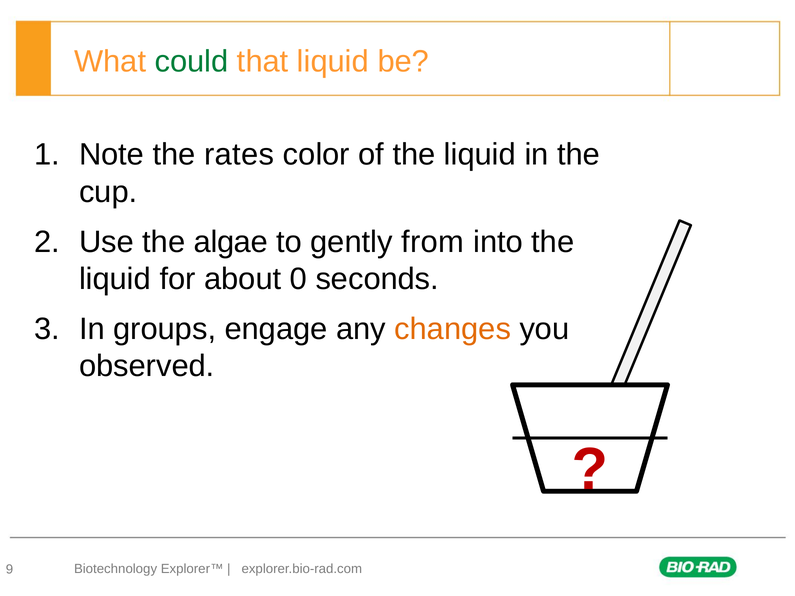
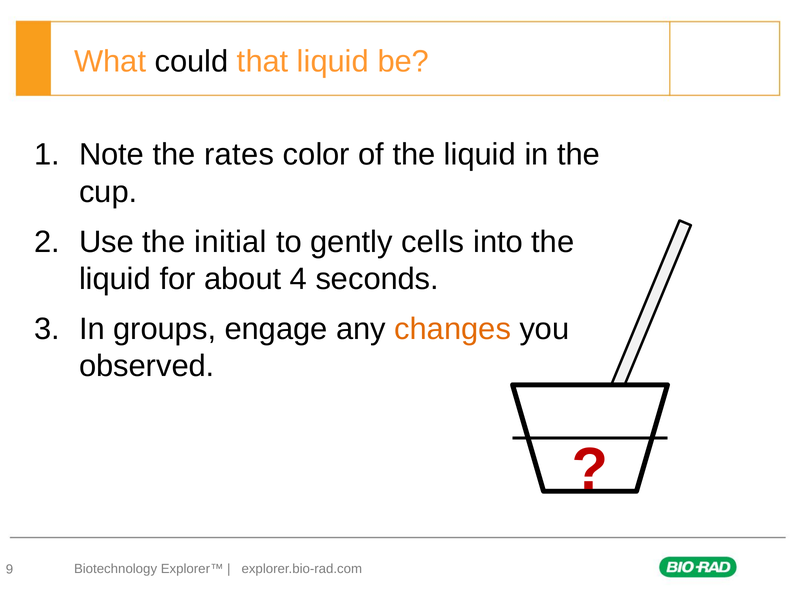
could colour: green -> black (192, 62)
algae: algae -> initial (231, 242)
from: from -> cells (433, 242)
0: 0 -> 4 (298, 279)
